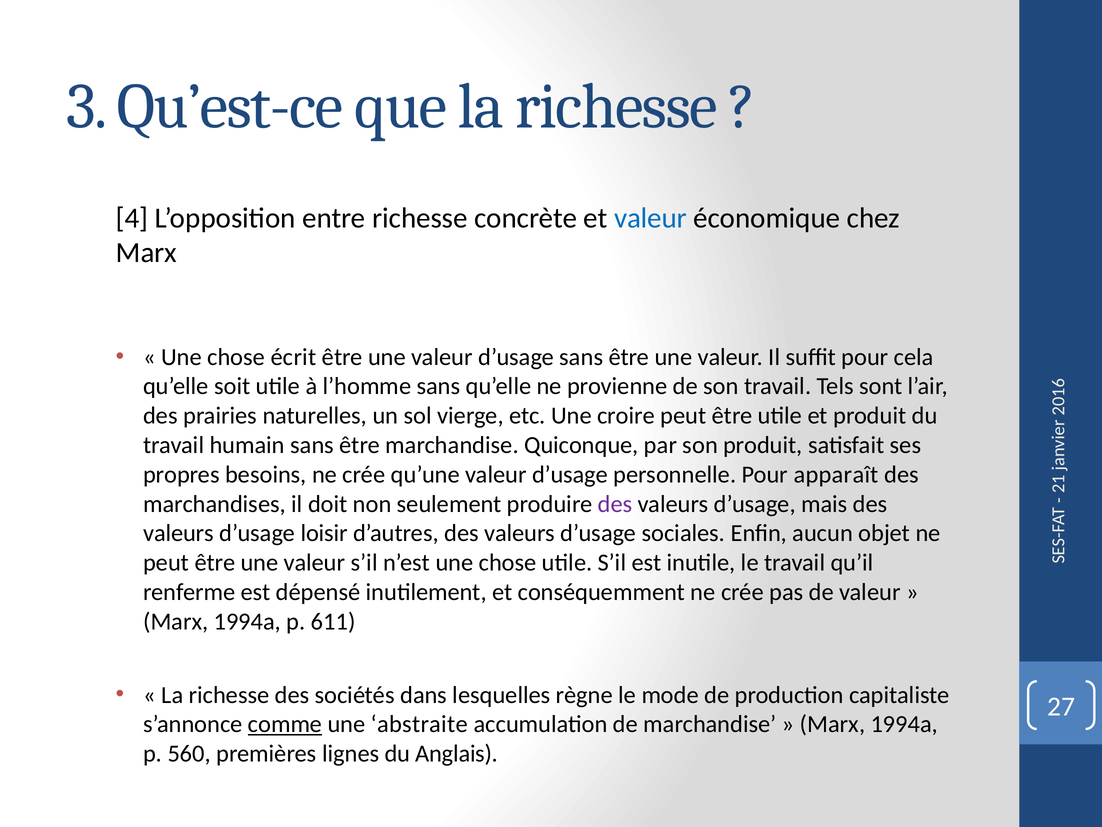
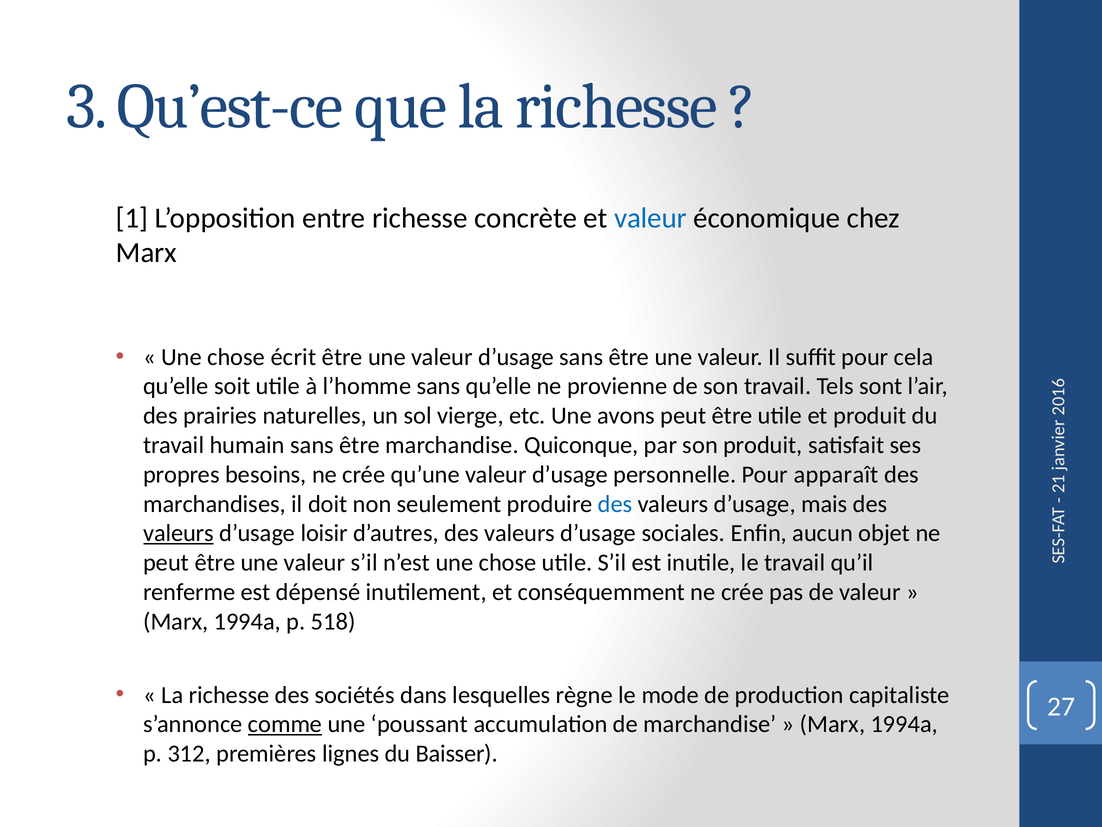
4: 4 -> 1 (132, 218)
croire: croire -> avons (626, 416)
des colour: purple -> blue (615, 504)
valeurs underline: none -> present (179, 533)
611: 611 -> 518 (333, 621)
abstraite: abstraite -> poussant (419, 724)
560: 560 -> 312 (189, 753)
Anglais: Anglais -> Baisser (457, 753)
